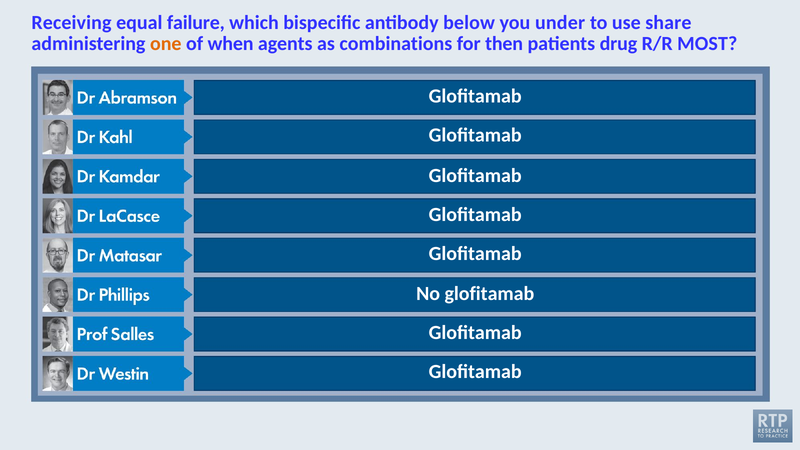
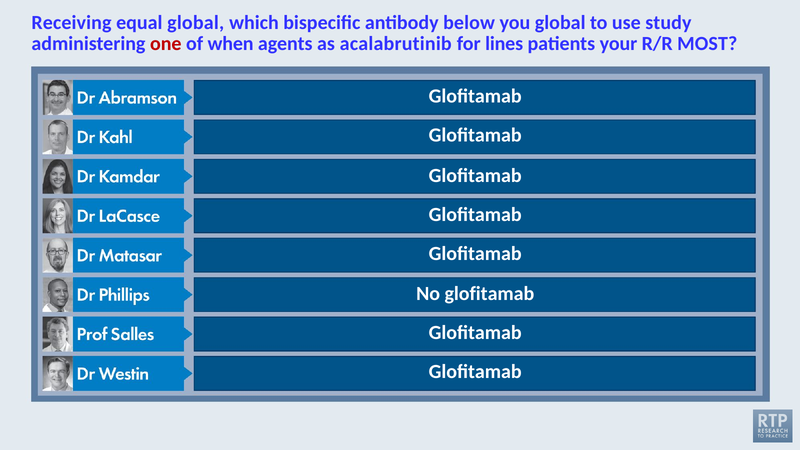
equal failure: failure -> global (196, 23)
you under: under -> global (560, 23)
share: share -> study (668, 23)
one colour: orange -> red (166, 44)
combinations: combinations -> acalabrutinib (396, 44)
then: then -> lines (504, 44)
drug: drug -> your (618, 44)
